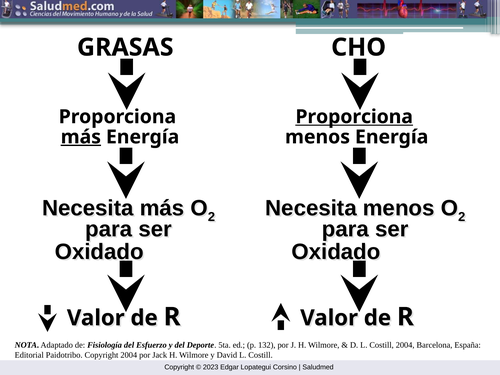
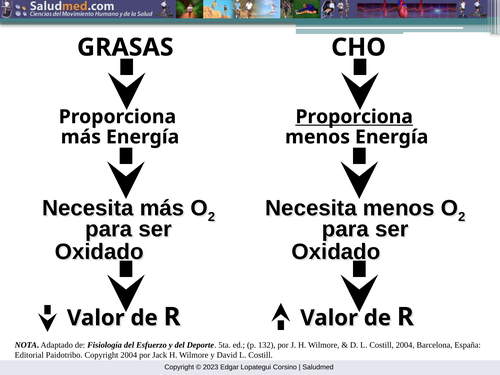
más underline: present -> none (81, 137)
